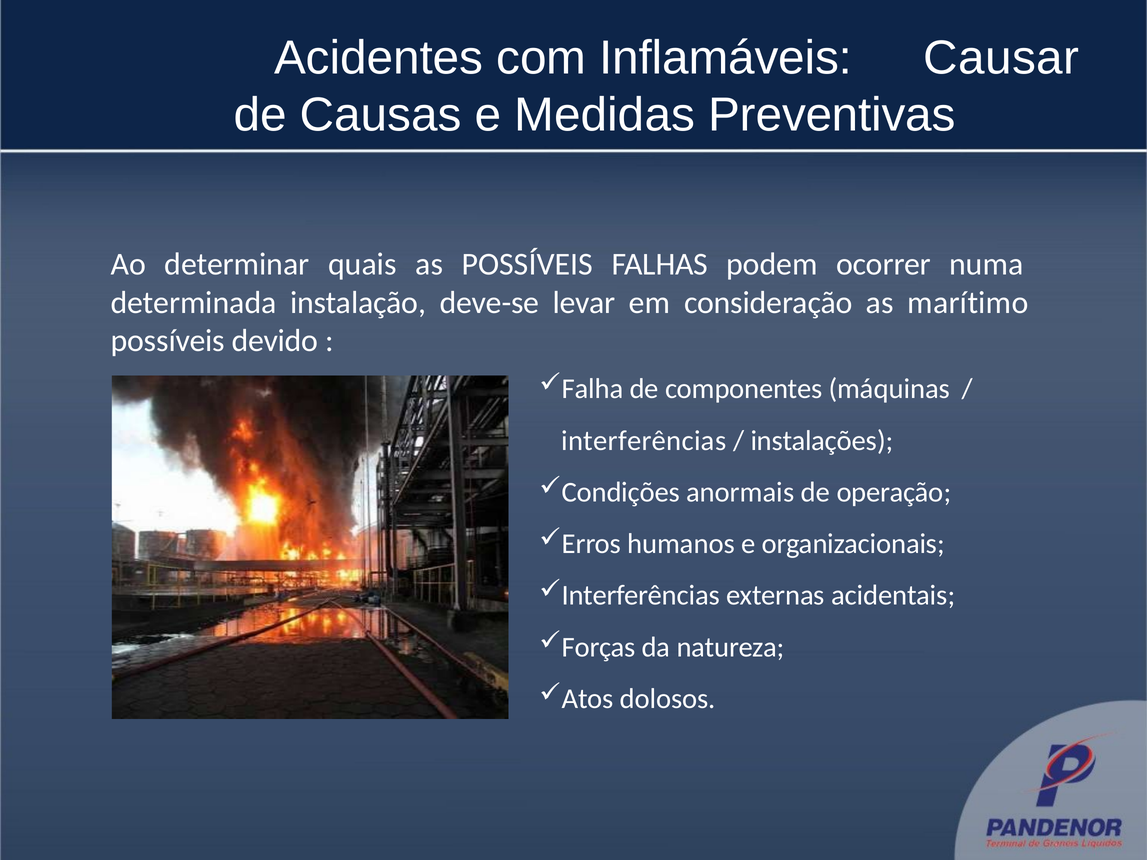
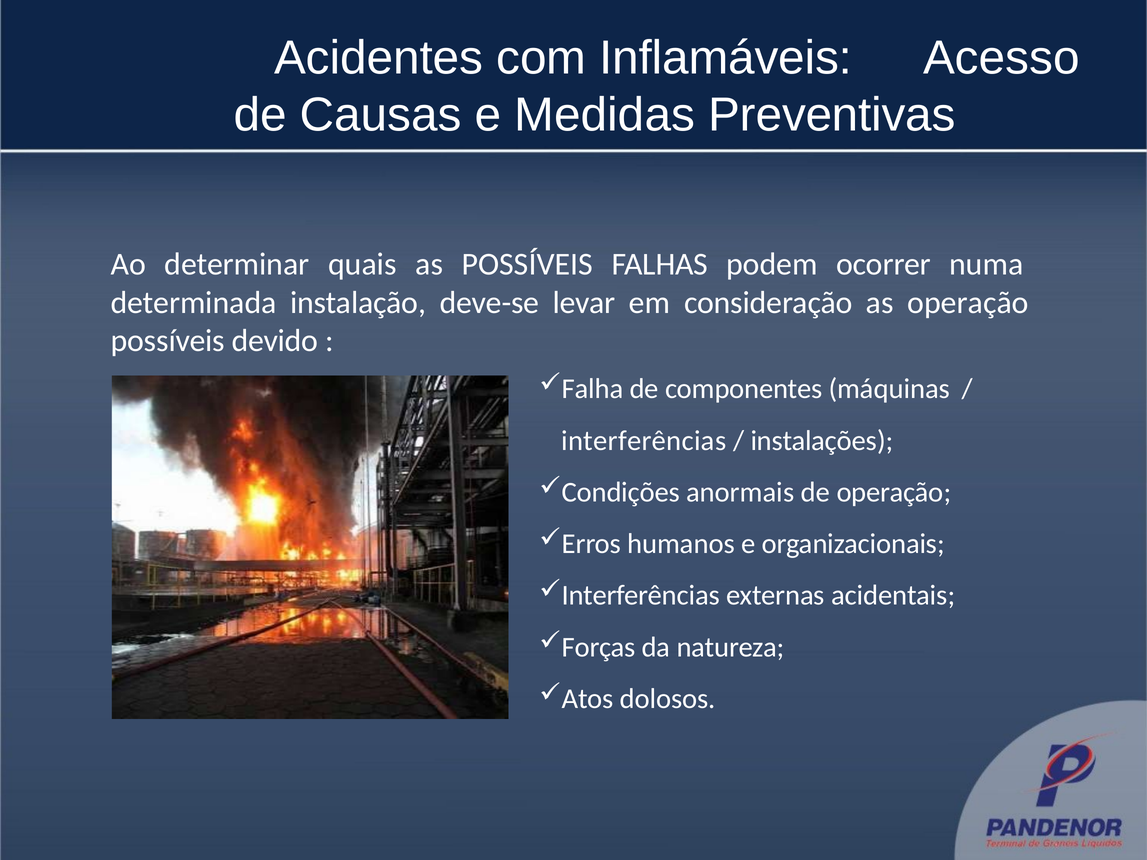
Causar: Causar -> Acesso (1001, 58)
as marítimo: marítimo -> operação (968, 303)
